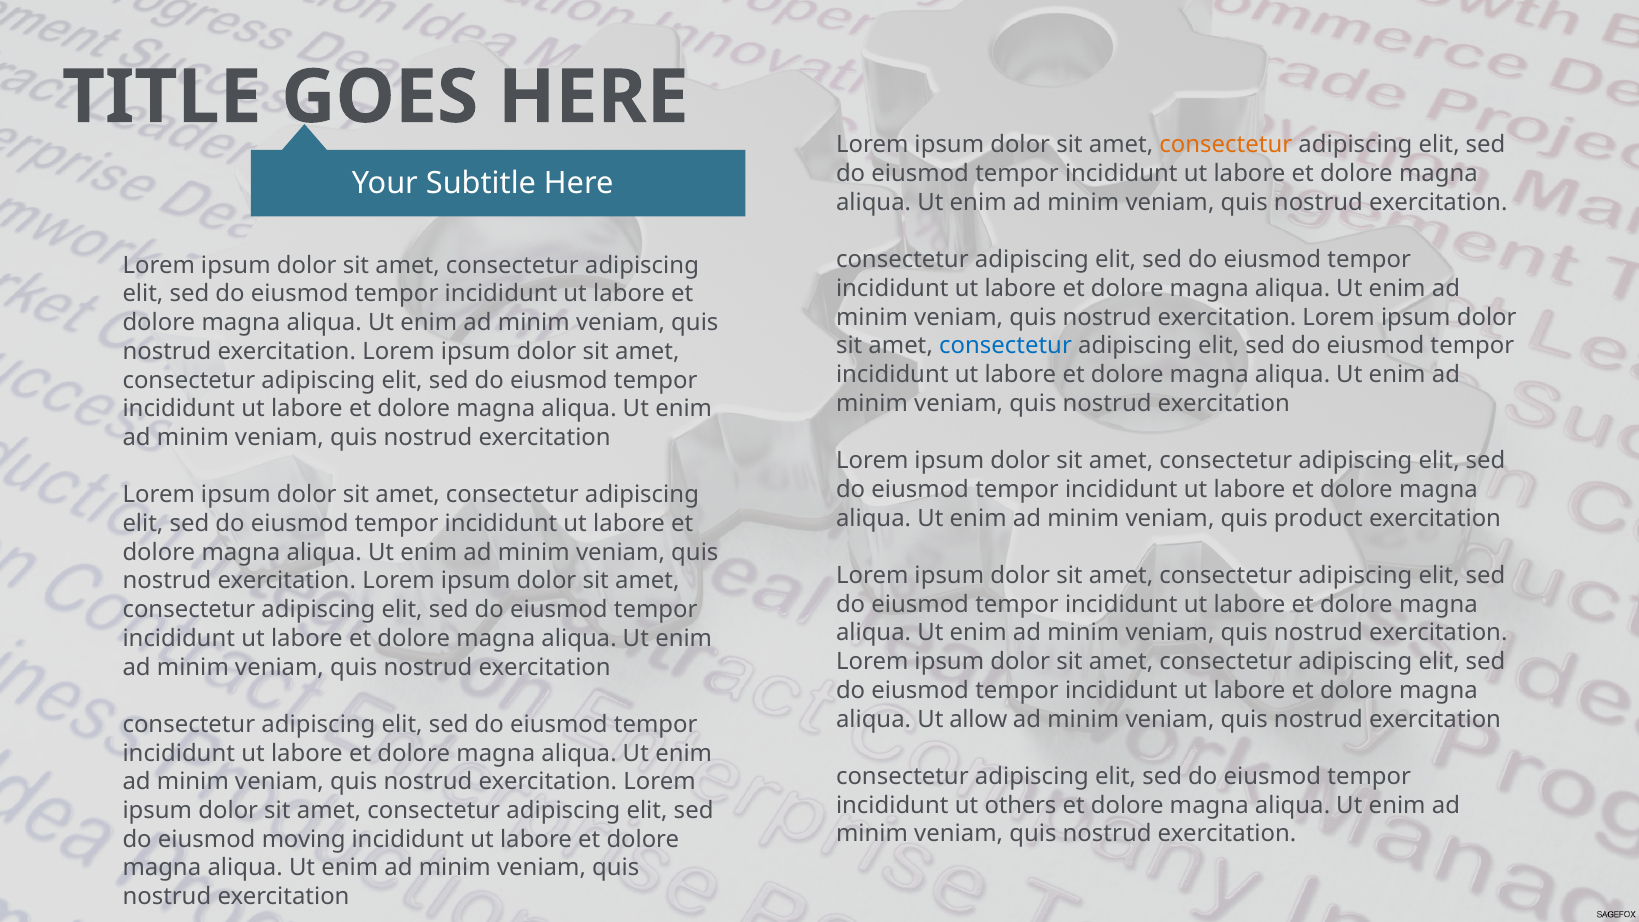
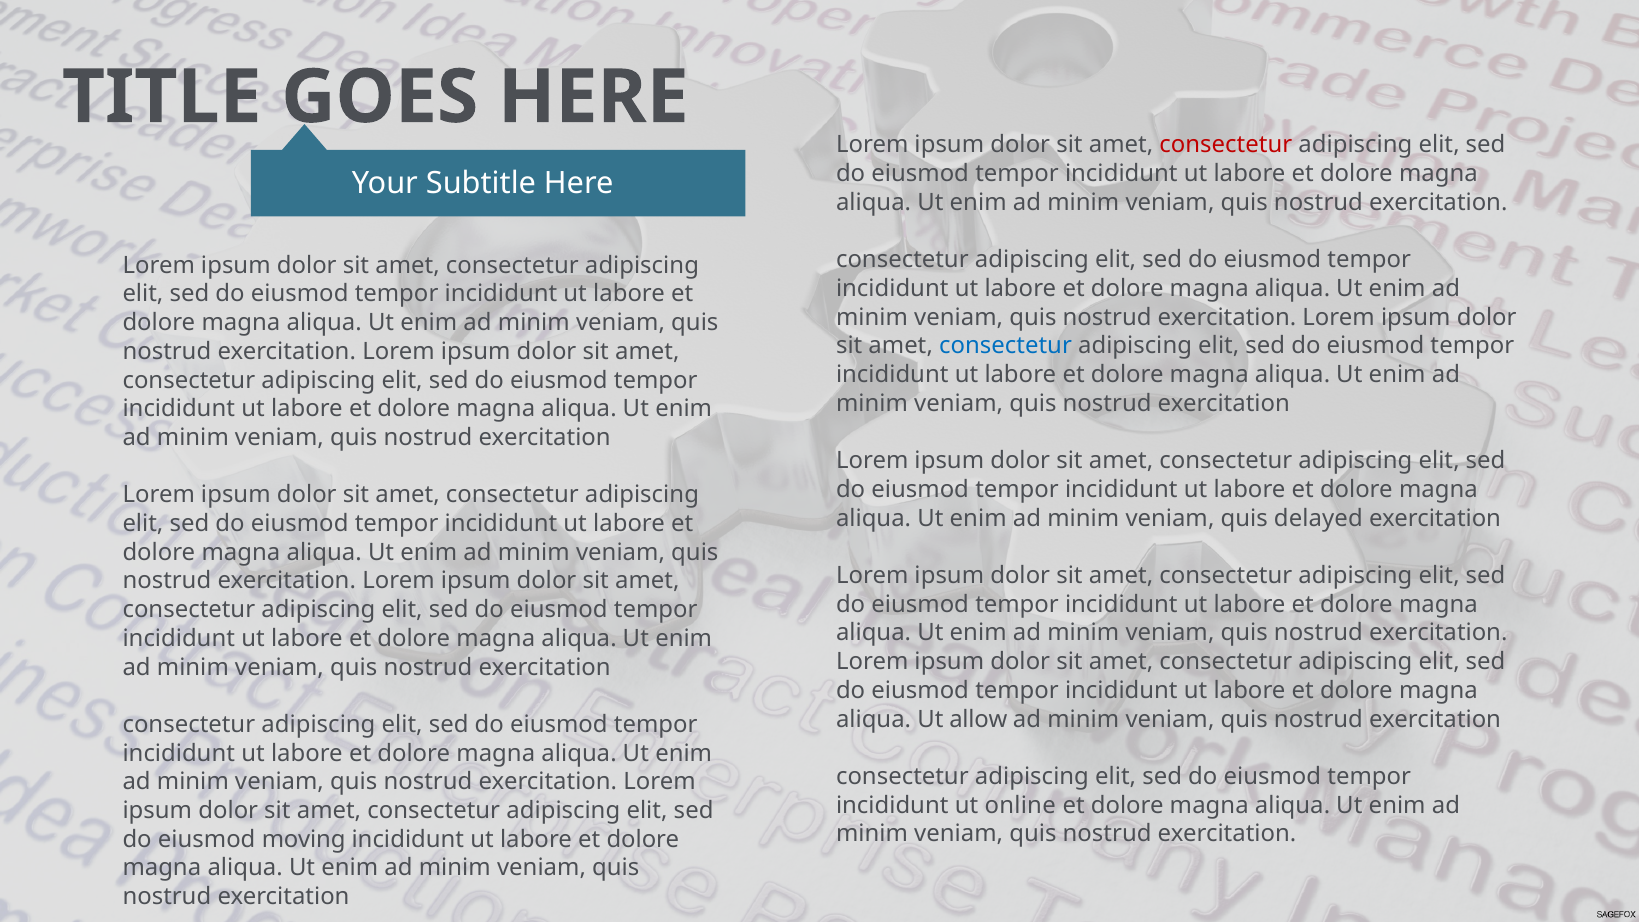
consectetur colour: orange -> red (1226, 145)
product: product -> delayed (1318, 518)
others: others -> online (1020, 805)
